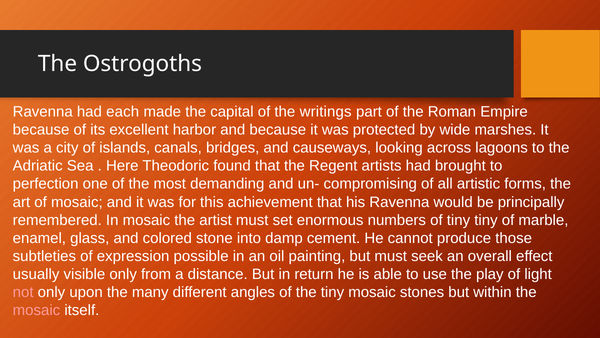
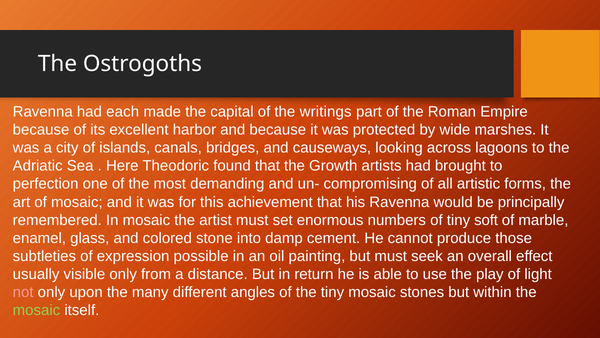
Regent: Regent -> Growth (333, 166)
tiny tiny: tiny -> soft (486, 220)
mosaic colour: pink -> light green (36, 310)
